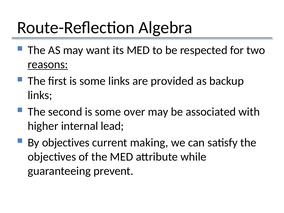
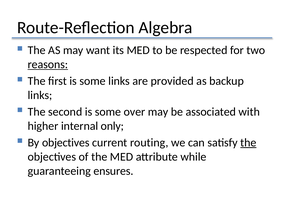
lead: lead -> only (112, 126)
making: making -> routing (149, 143)
the underline: none -> present (248, 143)
prevent: prevent -> ensures (113, 171)
